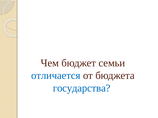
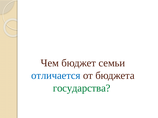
государства colour: blue -> green (82, 88)
